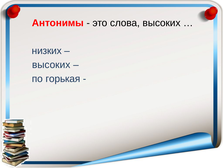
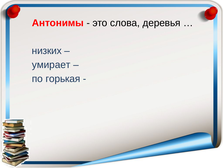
слова высоких: высоких -> деревья (162, 23)
высоких: высоких -> умирает (51, 65)
